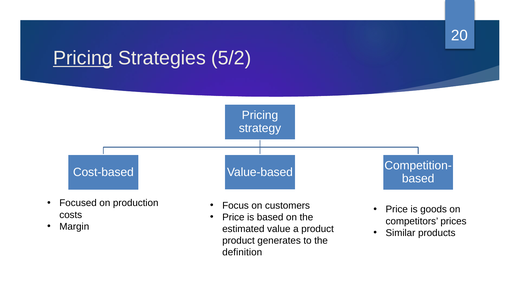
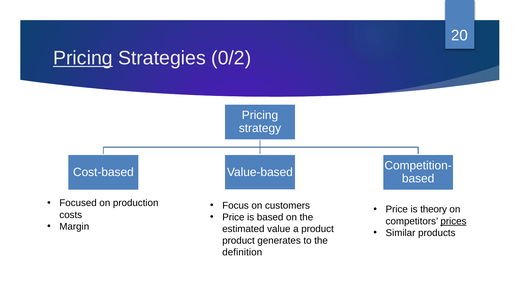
5/2: 5/2 -> 0/2 (231, 58)
goods: goods -> theory (434, 209)
prices underline: none -> present (453, 221)
